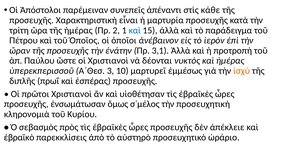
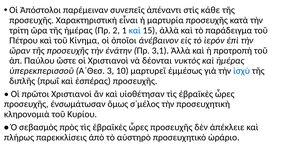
Ὁποῖος: Ὁποῖος -> Κίνημα (85, 40)
ἰσχὺ colour: orange -> blue (242, 71)
ἑβραϊκὸ: ἑβραϊκὸ -> πλήρως (19, 137)
